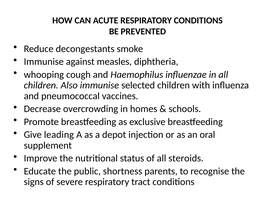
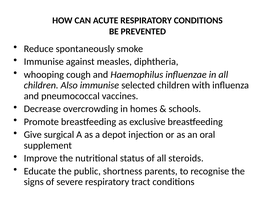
decongestants: decongestants -> spontaneously (85, 49)
leading: leading -> surgical (59, 135)
